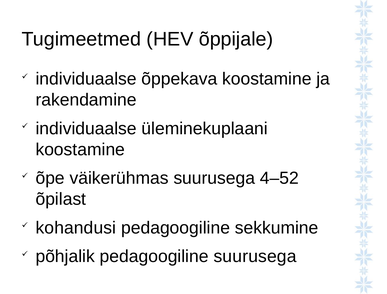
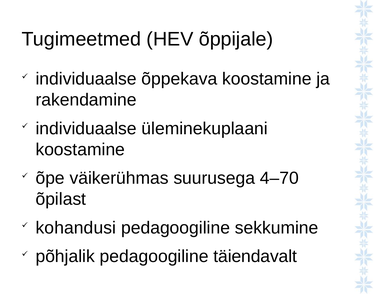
4–52: 4–52 -> 4–70 (279, 178)
pedagoogiline suurusega: suurusega -> täiendavalt (255, 257)
